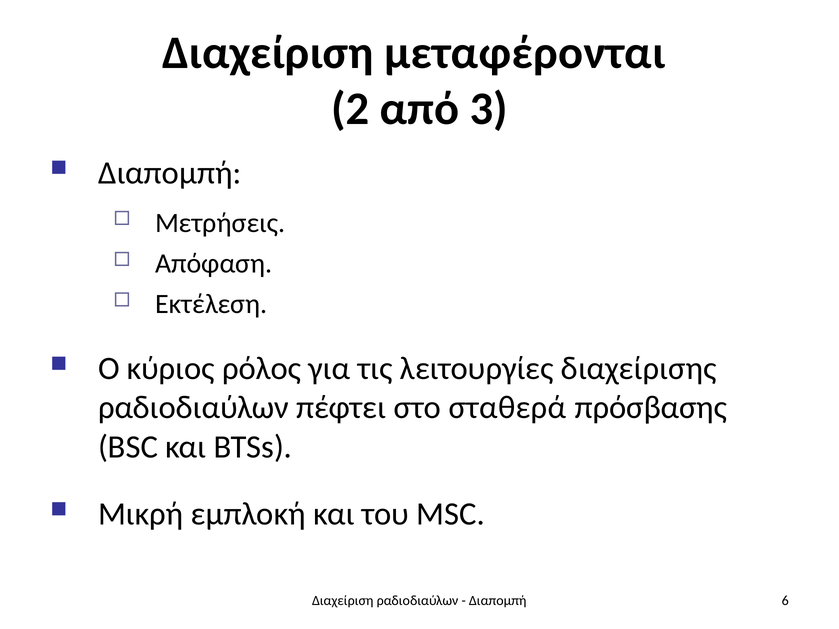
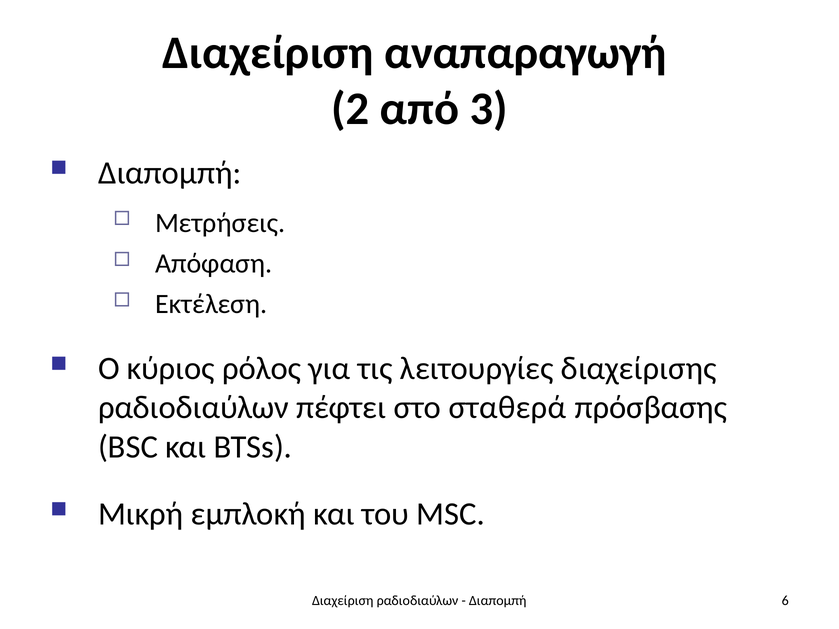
μεταφέρονται: μεταφέρονται -> αναπαραγωγή (525, 53)
